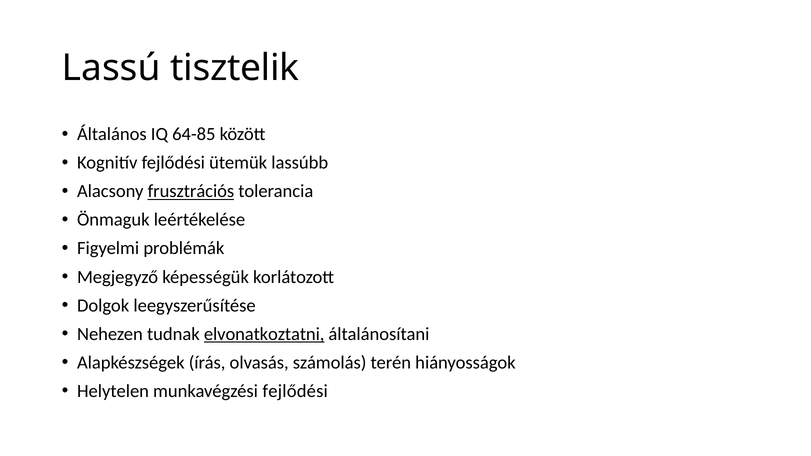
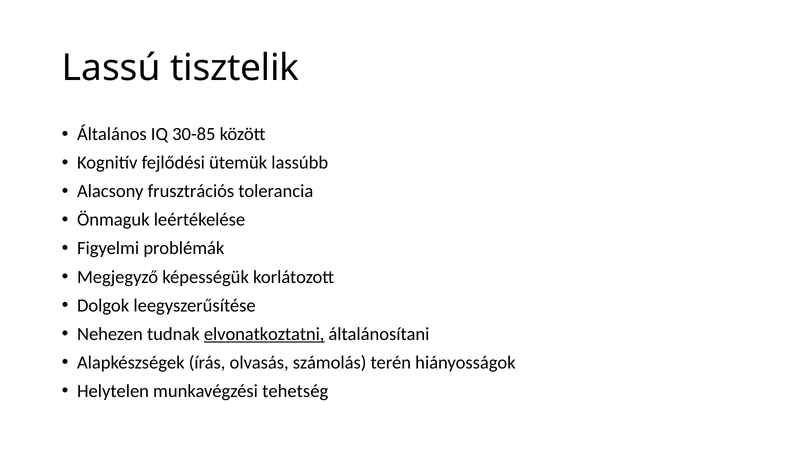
64-85: 64-85 -> 30-85 (194, 134)
frusztrációs underline: present -> none (191, 191)
munkavégzési fejlődési: fejlődési -> tehetség (295, 391)
